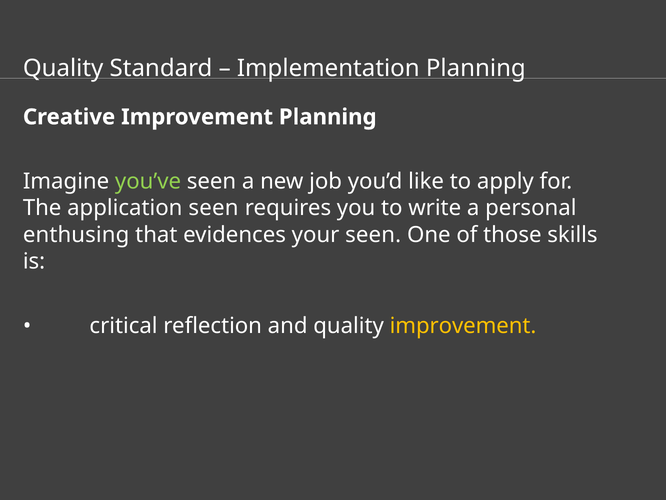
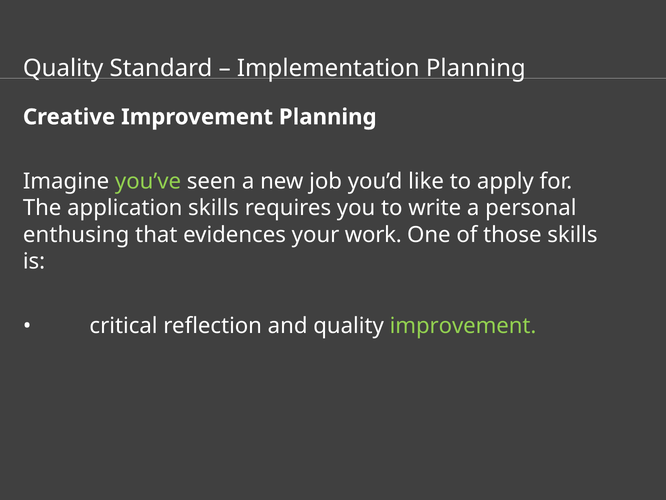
application seen: seen -> skills (214, 208)
your seen: seen -> work (373, 235)
improvement colour: yellow -> light green (463, 326)
